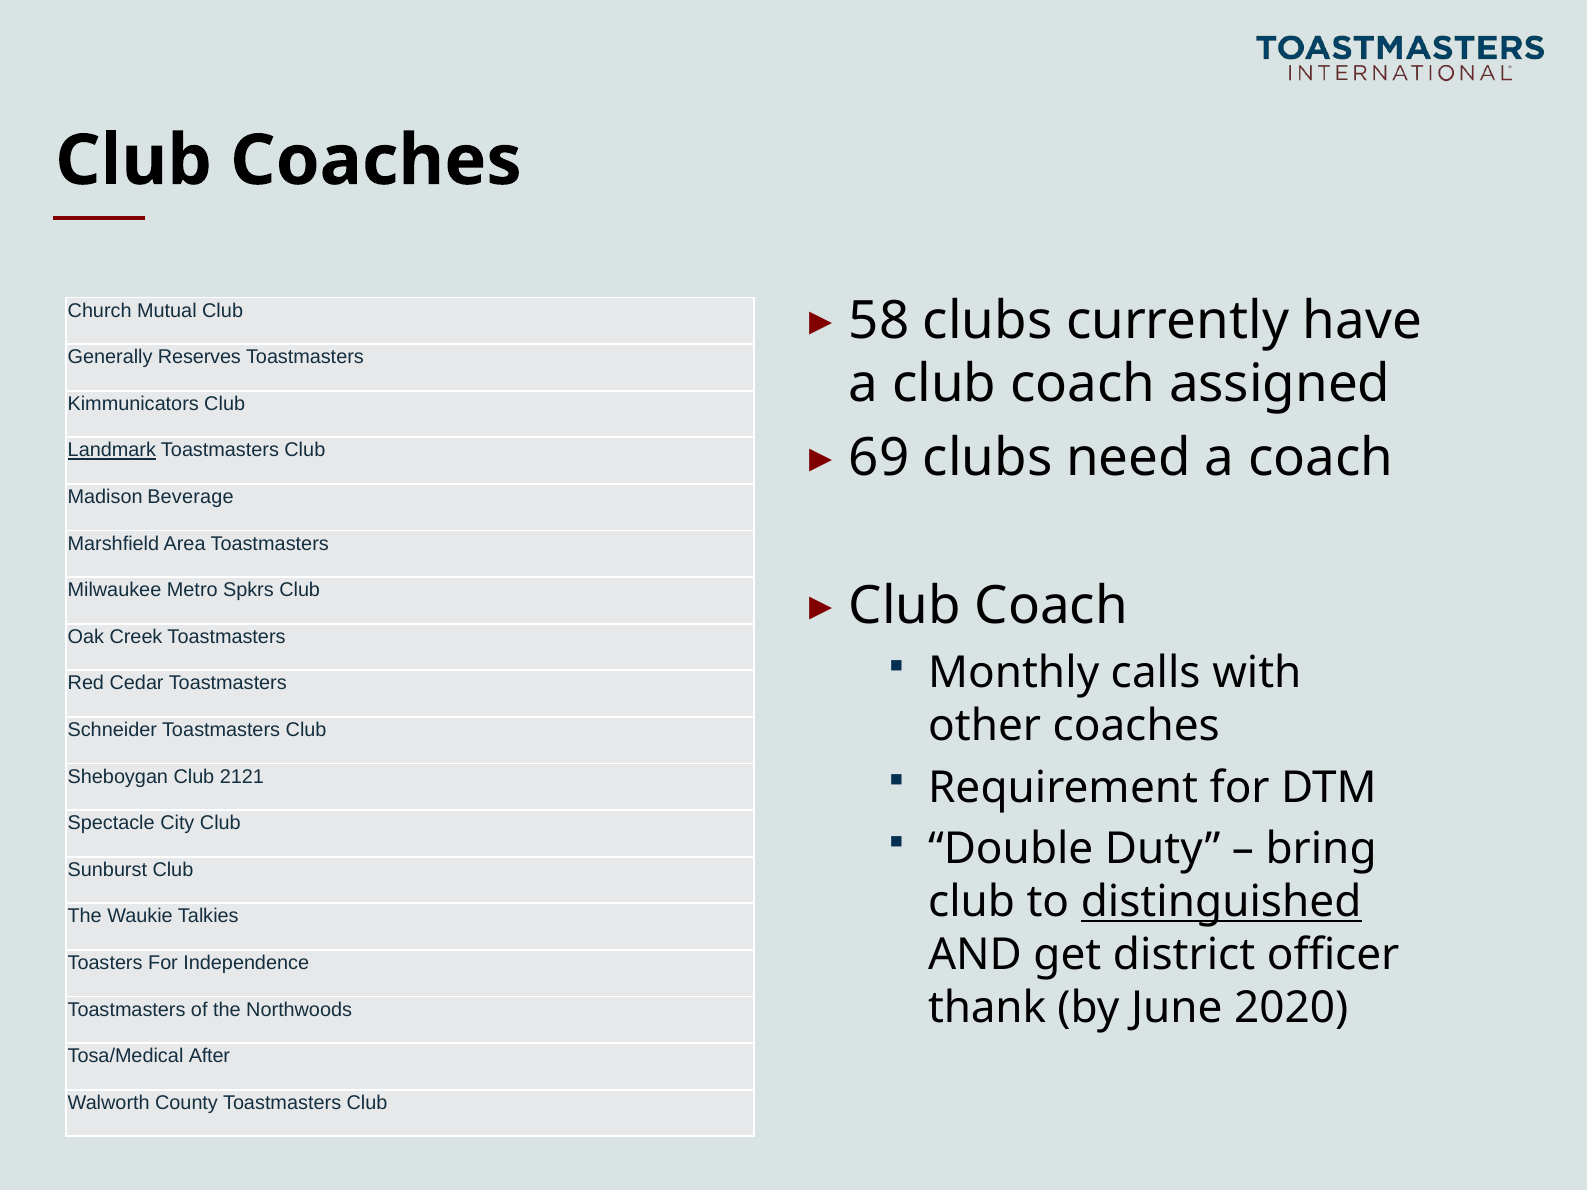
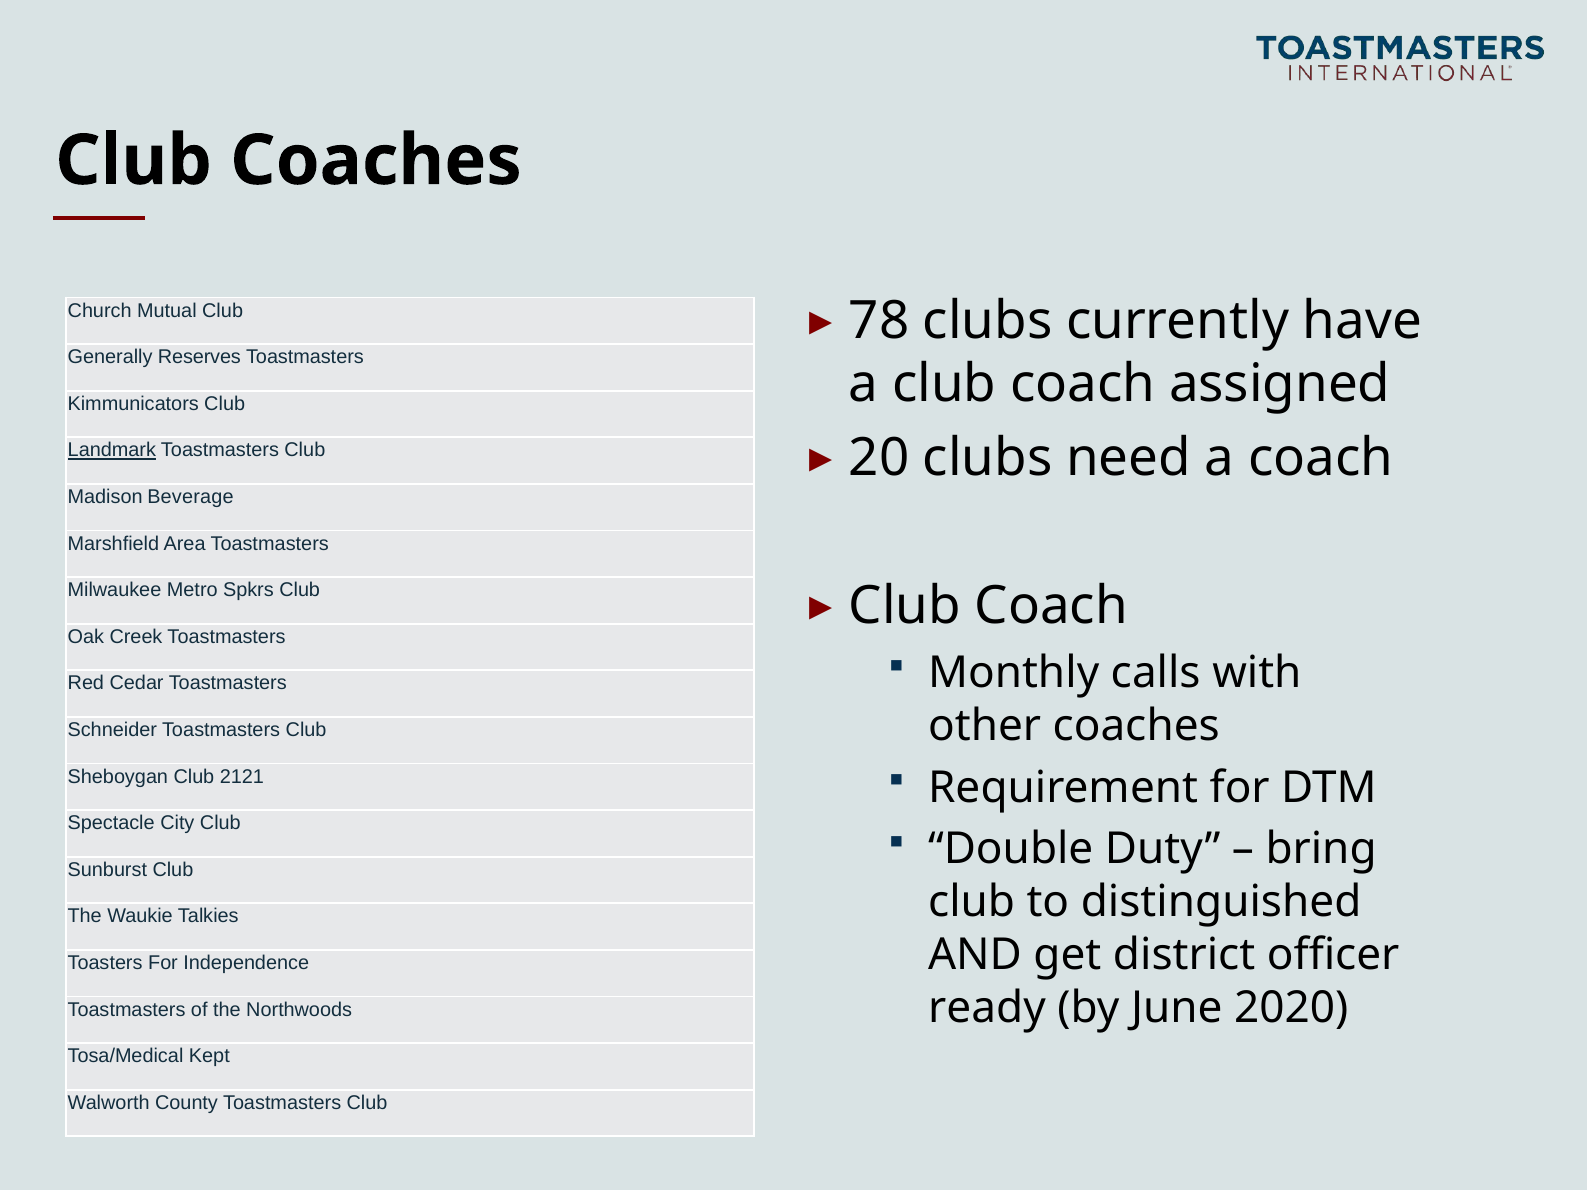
58: 58 -> 78 (879, 321)
69: 69 -> 20 (879, 459)
distinguished underline: present -> none (1221, 902)
thank: thank -> ready (987, 1008)
After: After -> Kept (209, 1056)
